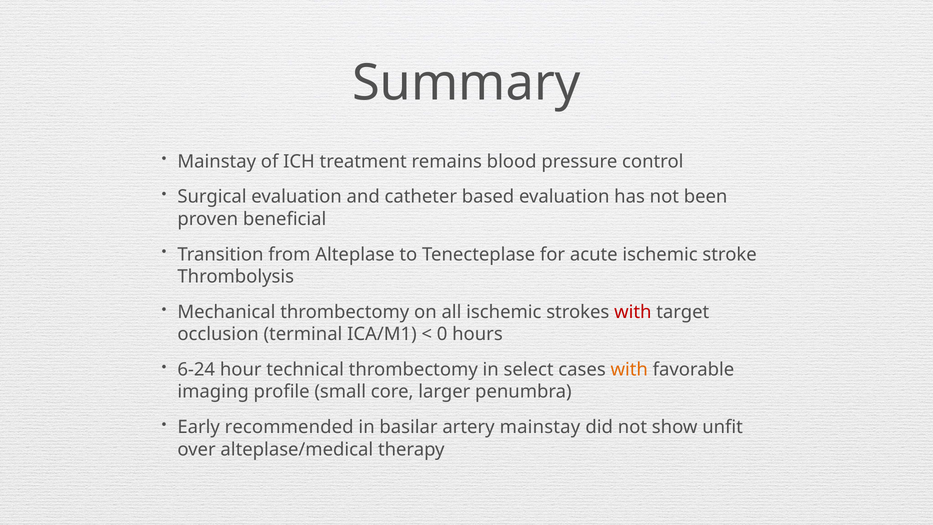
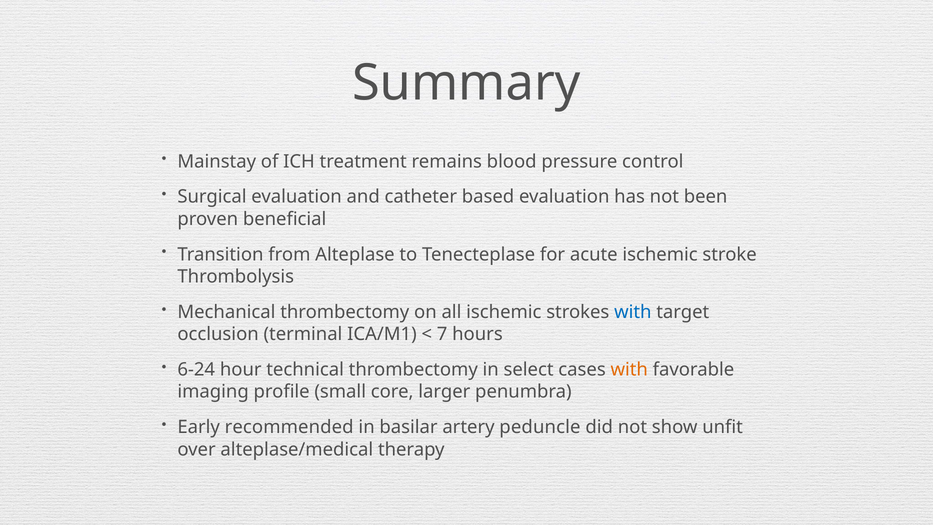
with colour: red -> blue (633, 312)
0: 0 -> 7 (442, 334)
artery mainstay: mainstay -> peduncle (540, 427)
